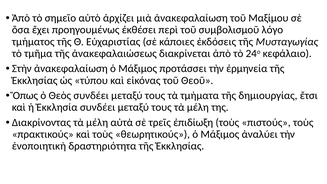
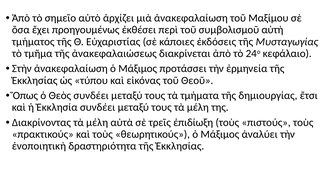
λόγο: λόγο -> αὐτὴ (272, 30)
